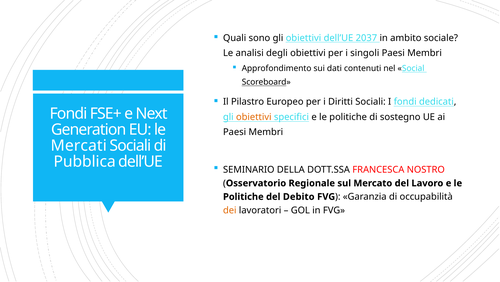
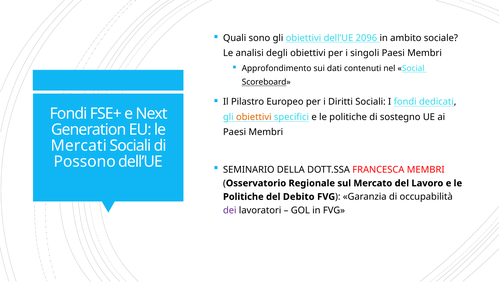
2037: 2037 -> 2096 (366, 38)
Pubblica: Pubblica -> Possono (85, 161)
FRANCESCA NOSTRO: NOSTRO -> MEMBRI (426, 169)
dei colour: orange -> purple (230, 210)
